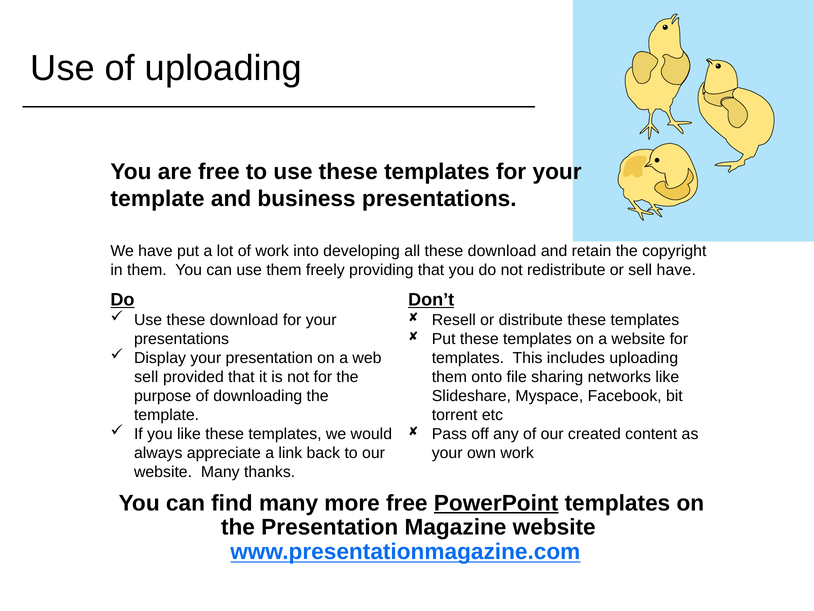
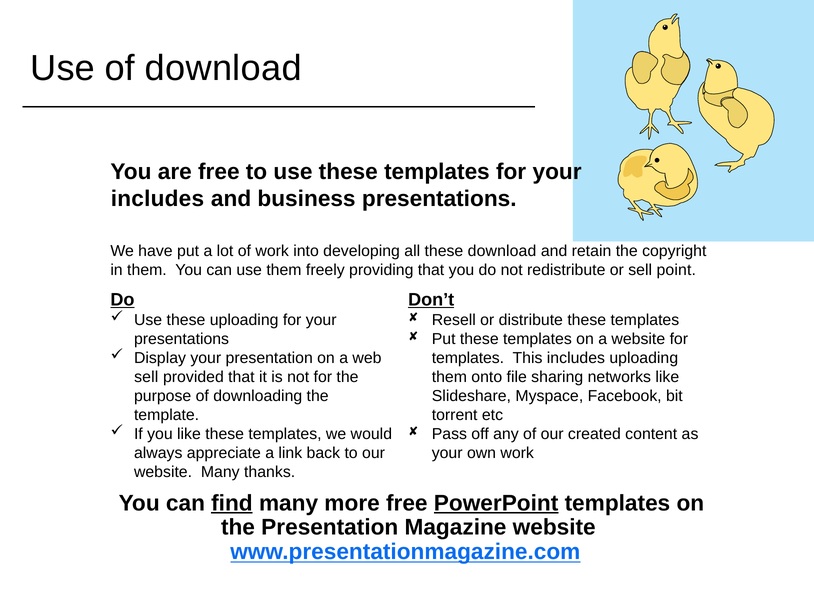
of uploading: uploading -> download (223, 68)
template: template -> includes (157, 199)
sell have: have -> point (676, 270)
Use these download: download -> uploading (244, 320)
find underline: none -> present (232, 503)
